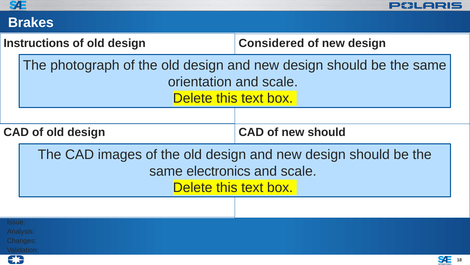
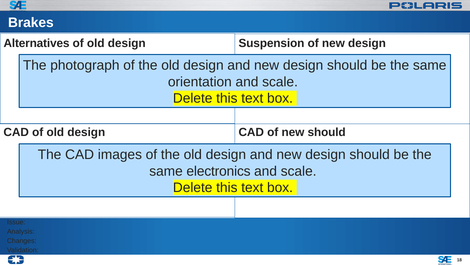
Instructions: Instructions -> Alternatives (36, 43)
Considered: Considered -> Suspension (271, 43)
